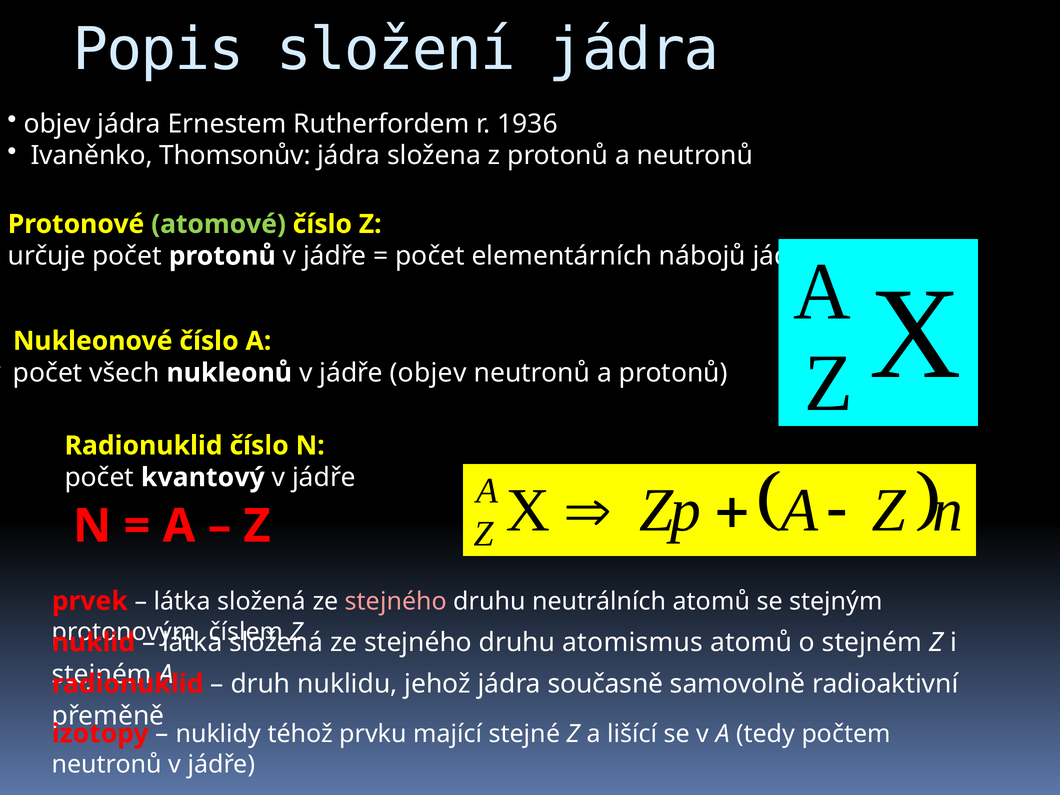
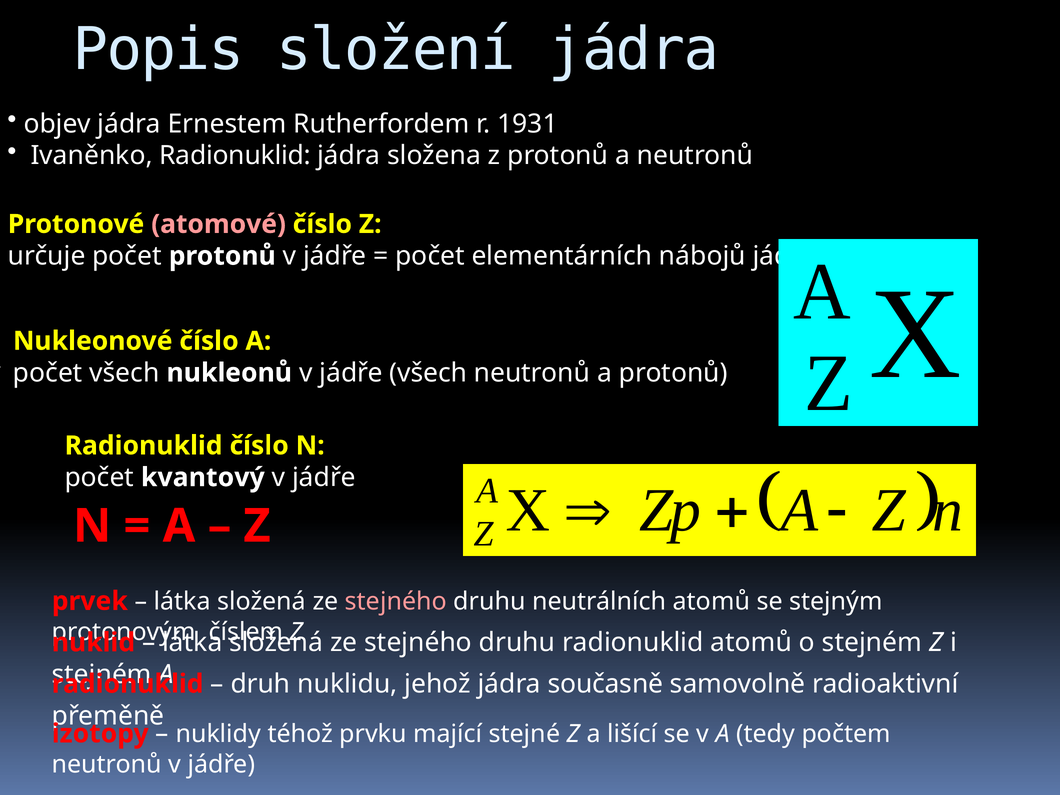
1936: 1936 -> 1931 (528, 124)
Ivaněnko Thomsonův: Thomsonův -> Radionuklid (235, 156)
atomové colour: light green -> pink (219, 224)
jádře objev: objev -> všech (428, 373)
druhu atomismus: atomismus -> radionuklid (633, 643)
